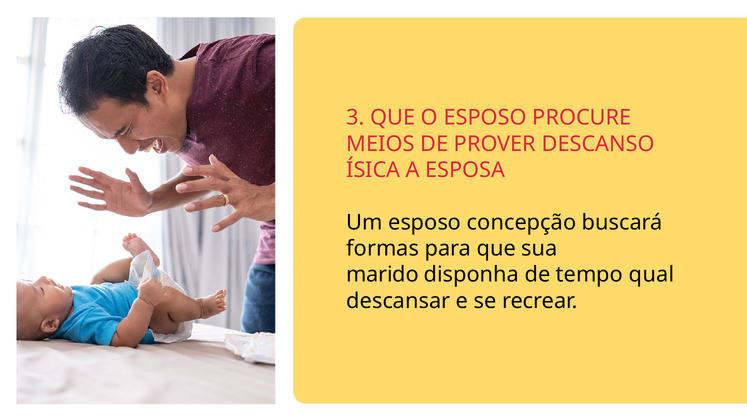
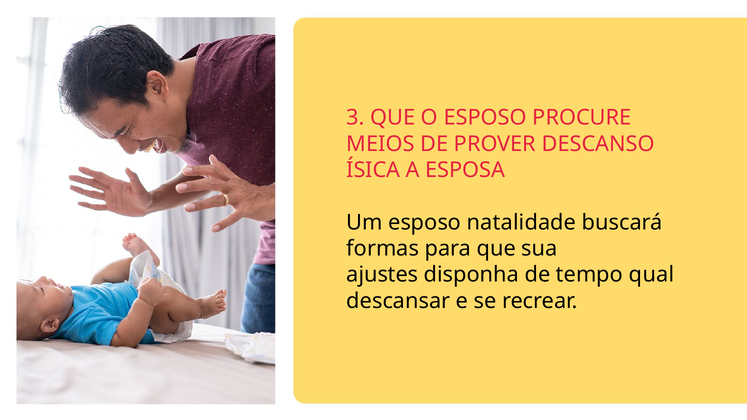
concepção: concepção -> natalidade (522, 222)
marido: marido -> ajustes (382, 275)
